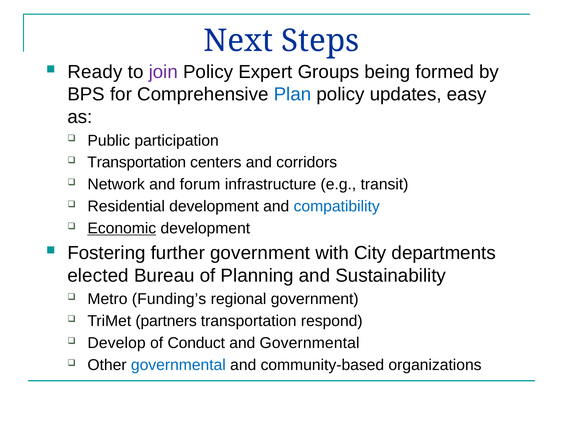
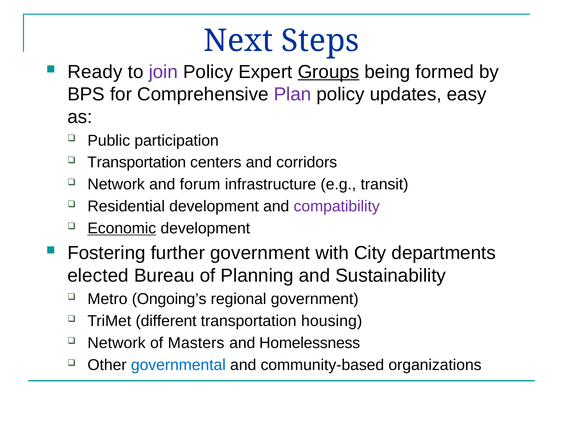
Groups underline: none -> present (329, 72)
Plan colour: blue -> purple (292, 94)
compatibility colour: blue -> purple (337, 206)
Funding’s: Funding’s -> Ongoing’s (169, 299)
partners: partners -> different (166, 320)
respond: respond -> housing (332, 320)
Develop: Develop -> Network (117, 342)
Conduct: Conduct -> Masters (196, 342)
and Governmental: Governmental -> Homelessness (310, 342)
